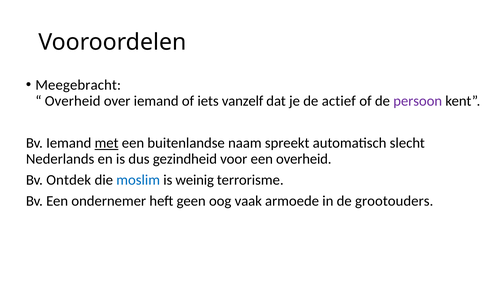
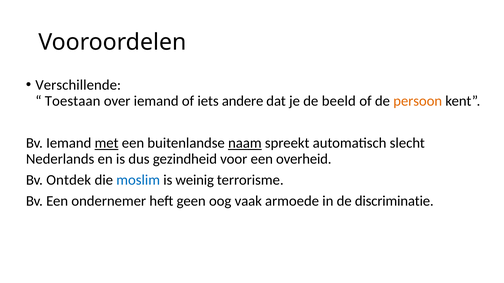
Meegebracht: Meegebracht -> Verschillende (78, 85)
Overheid: Overheid -> Toestaan (73, 101)
vanzelf: vanzelf -> andere (243, 101)
actief: actief -> beeld (339, 101)
persoon colour: purple -> orange (418, 101)
naam underline: none -> present (245, 143)
grootouders: grootouders -> discriminatie (394, 201)
